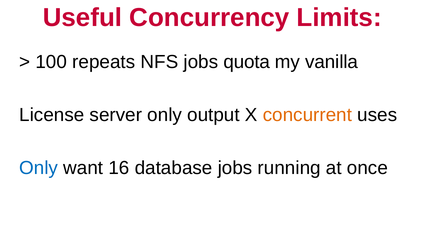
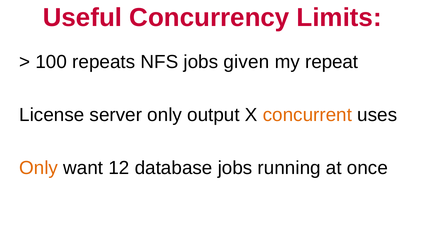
quota: quota -> given (246, 62)
vanilla: vanilla -> repeat (332, 62)
Only colour: blue -> orange (39, 168)
16: 16 -> 12 (119, 168)
